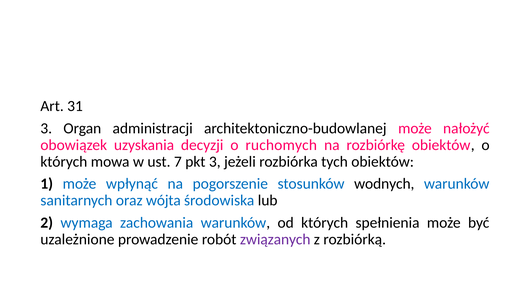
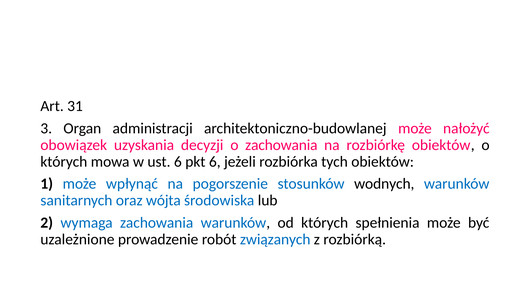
o ruchomych: ruchomych -> zachowania (281, 145)
ust 7: 7 -> 6 (178, 162)
pkt 3: 3 -> 6 (215, 162)
związanych colour: purple -> blue (275, 239)
